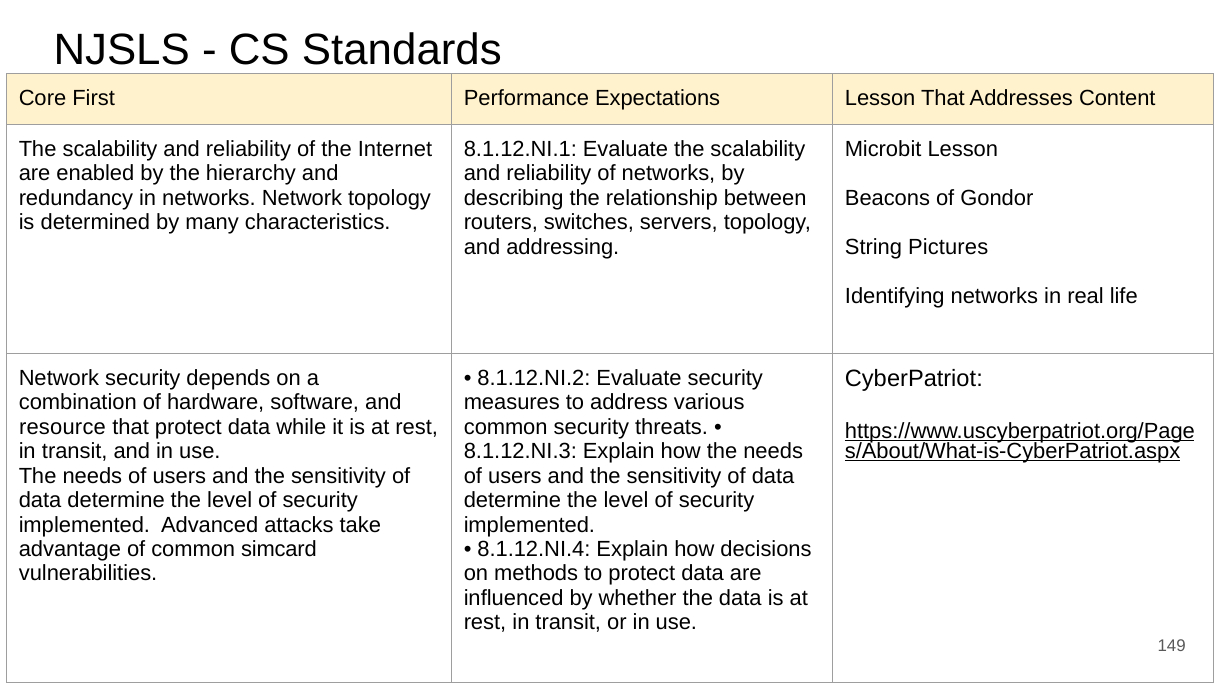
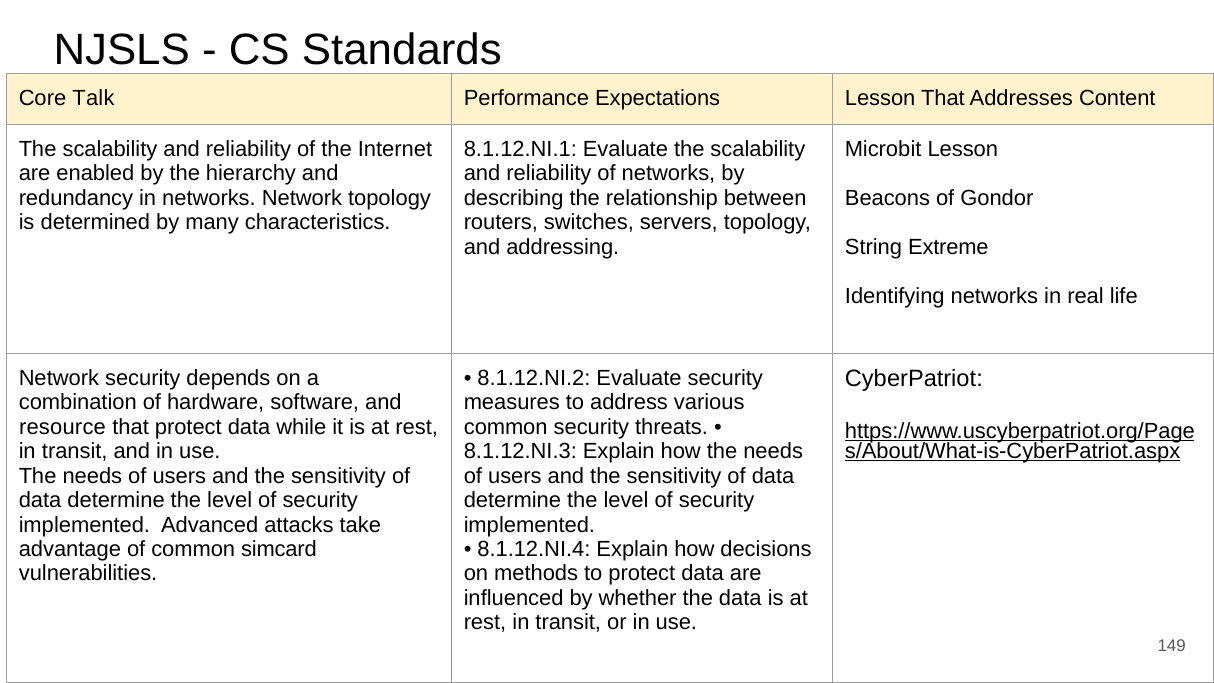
First: First -> Talk (93, 98)
Pictures: Pictures -> Extreme (948, 247)
